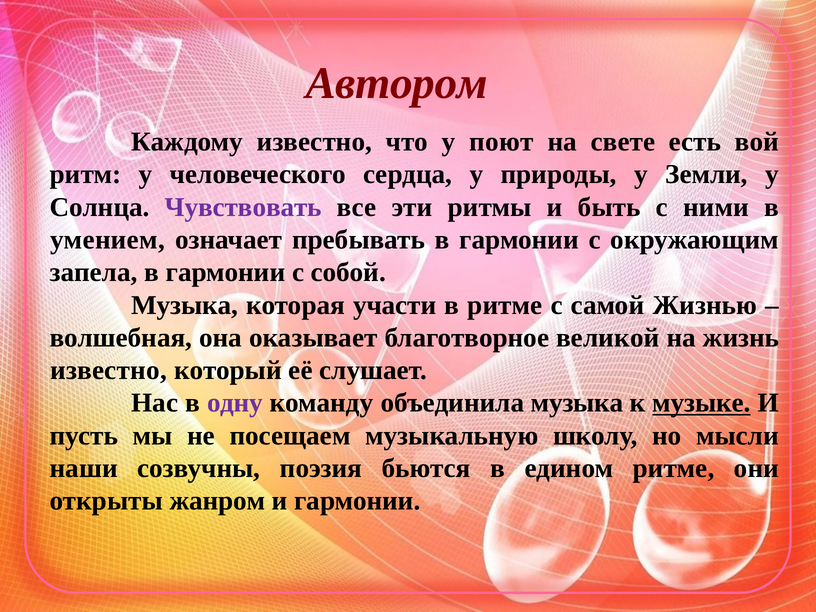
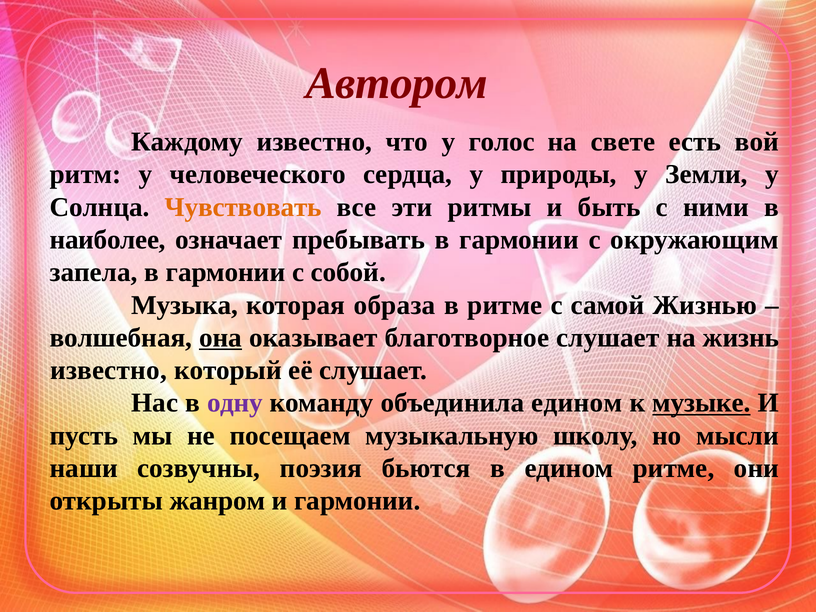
поют: поют -> голос (502, 142)
Чувствовать colour: purple -> orange (243, 207)
умением: умением -> наиболее (108, 240)
участи: участи -> образа (395, 305)
она underline: none -> present (221, 338)
благотворное великой: великой -> слушает (608, 338)
объединила музыка: музыка -> едином (577, 403)
